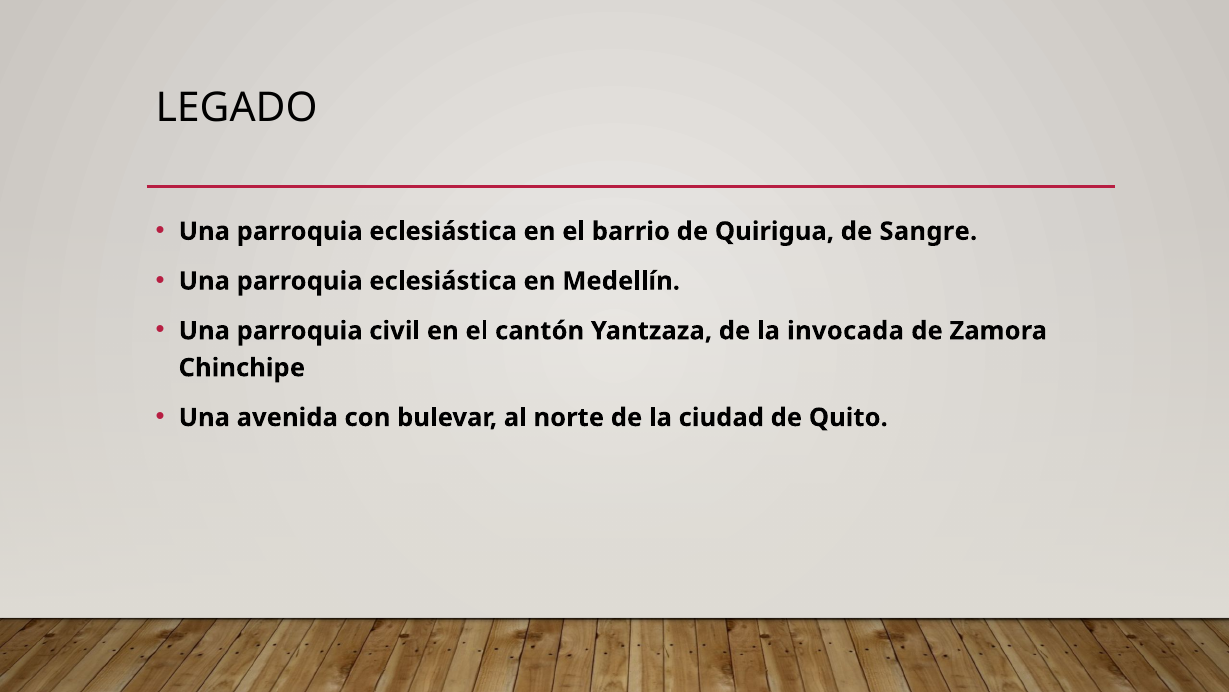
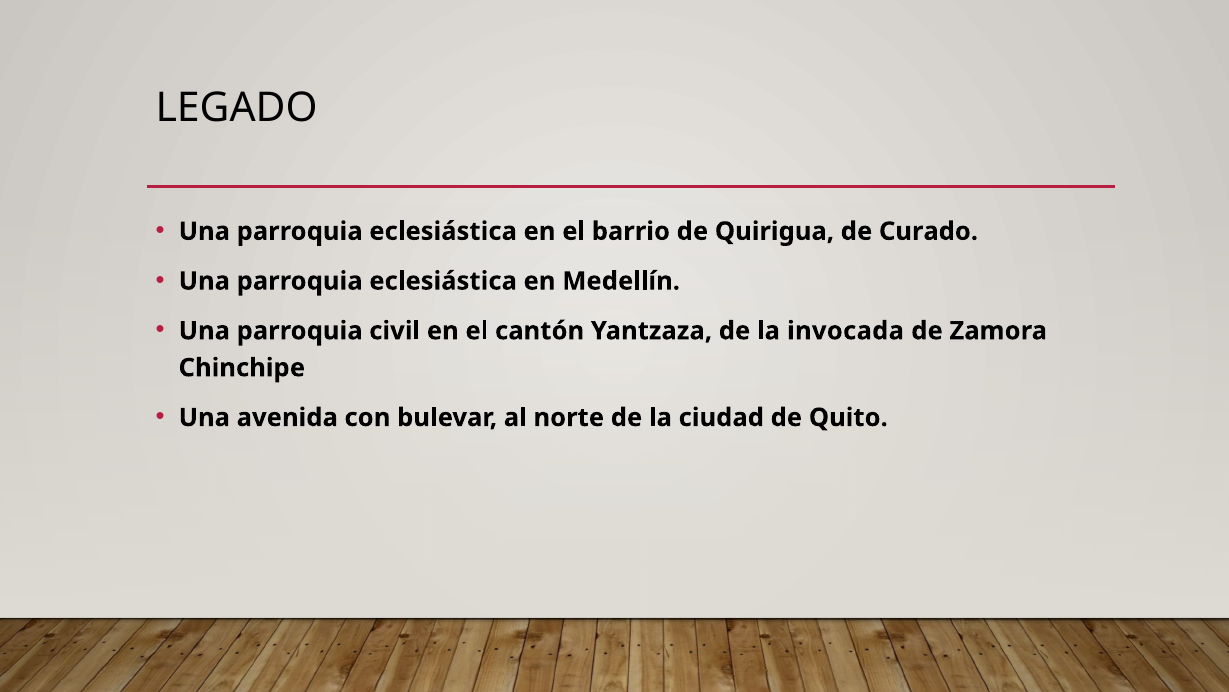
Sangre: Sangre -> Curado (928, 231)
